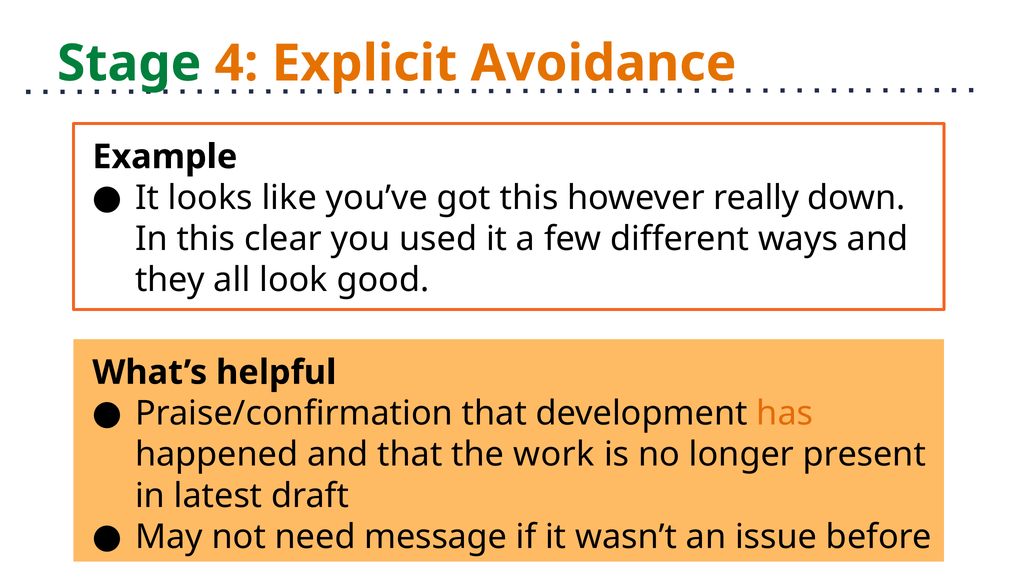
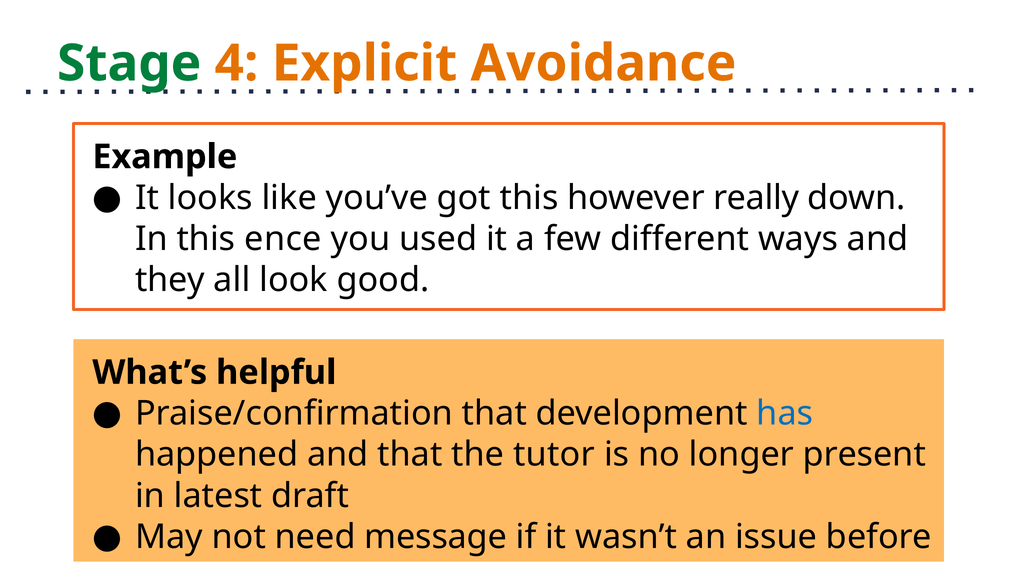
clear: clear -> ence (283, 239)
has colour: orange -> blue (785, 413)
work: work -> tutor (554, 454)
